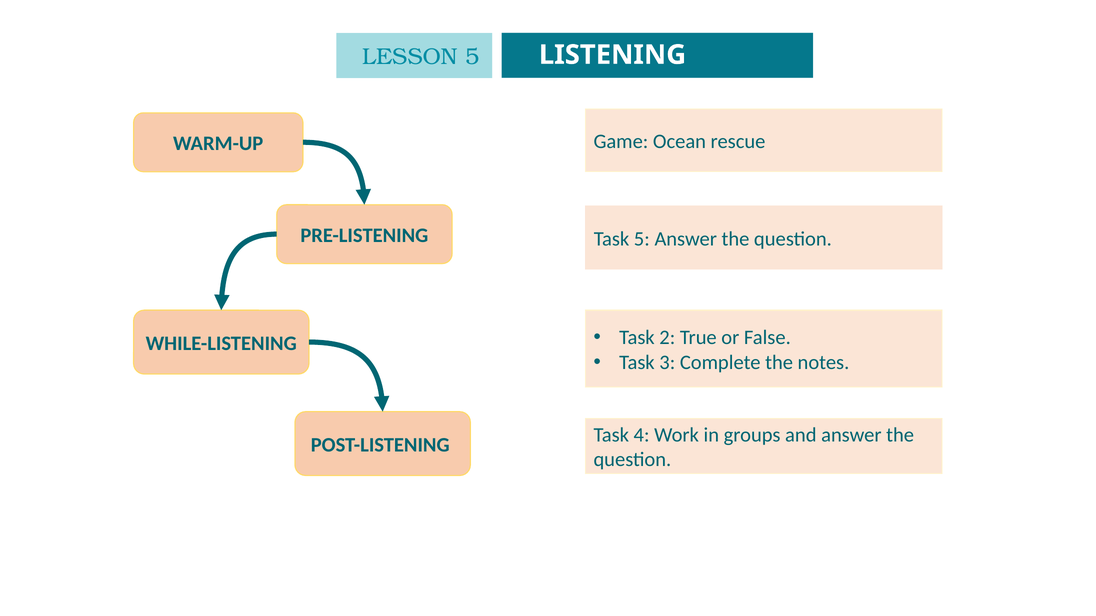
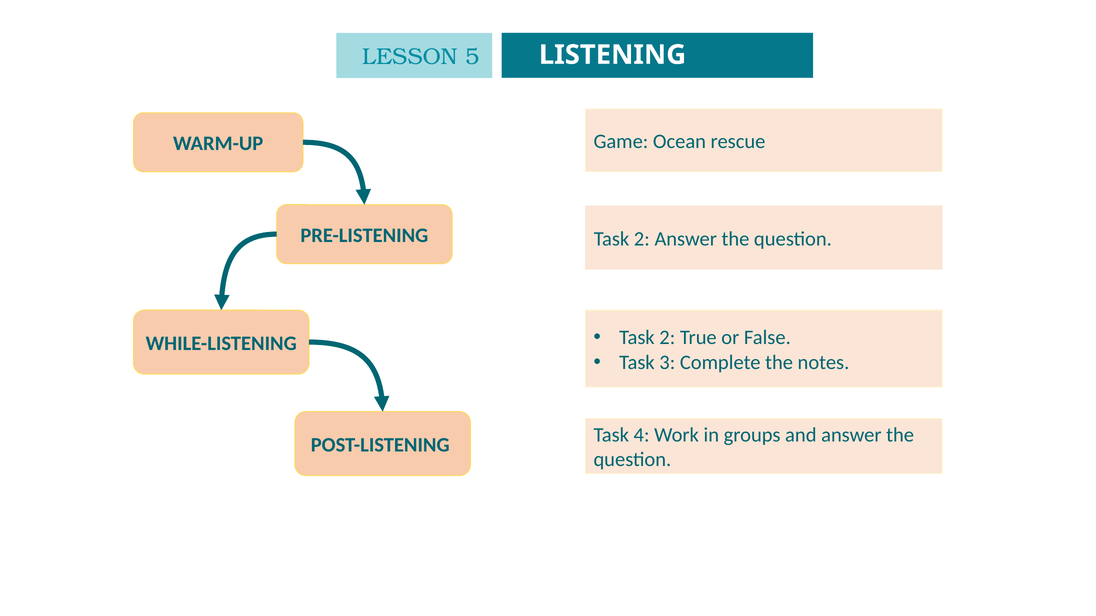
5: 5 -> 2 (642, 239)
